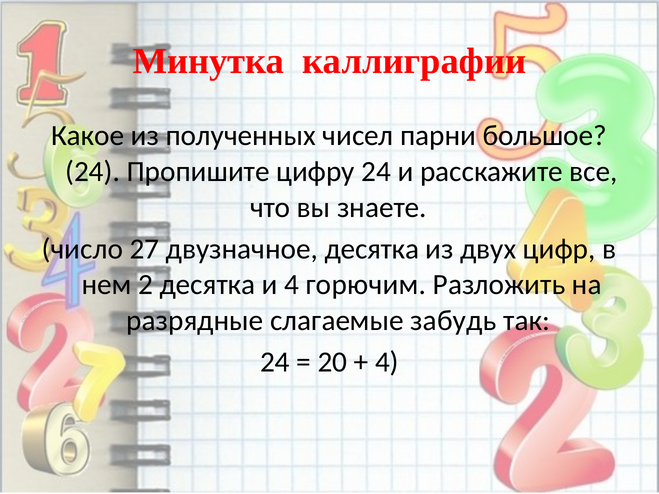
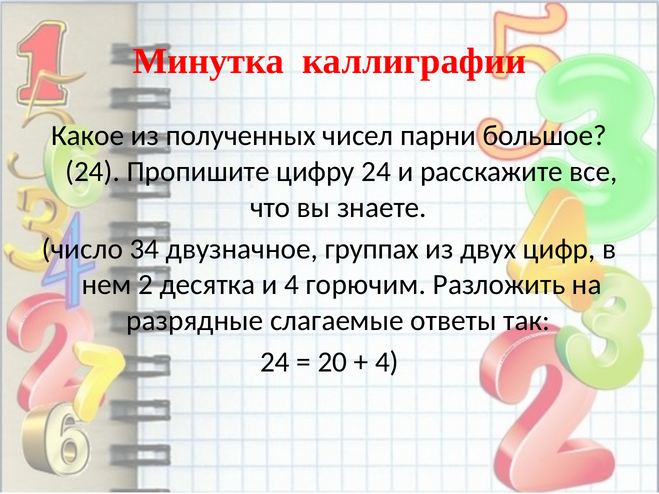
27: 27 -> 34 (144, 249)
двузначное десятка: десятка -> группах (372, 249)
забудь: забудь -> ответы (454, 321)
